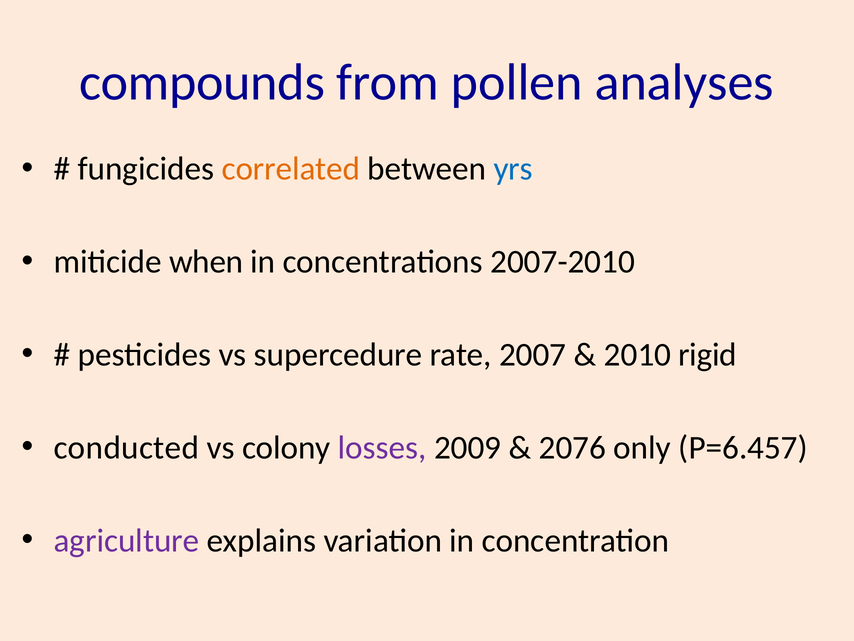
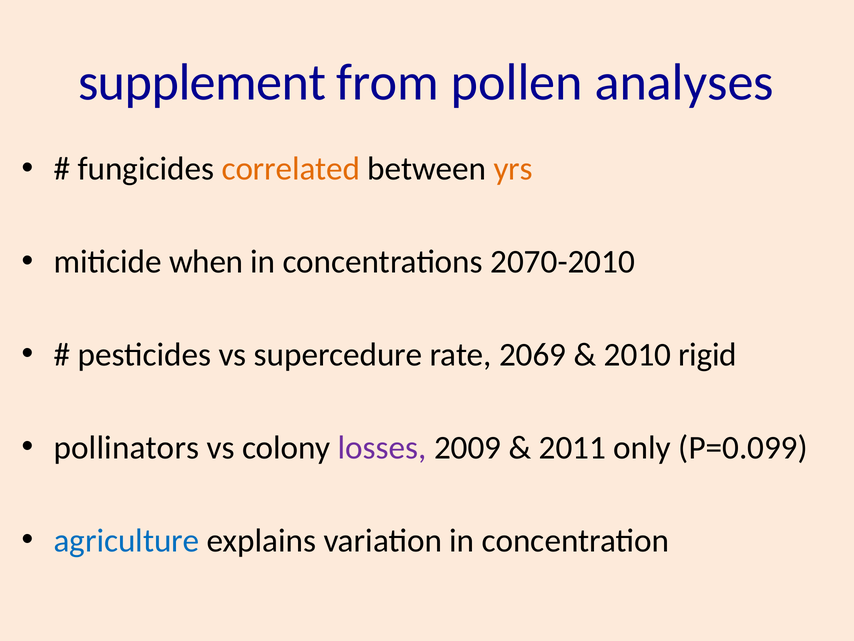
compounds: compounds -> supplement (202, 83)
yrs colour: blue -> orange (513, 169)
2007-2010: 2007-2010 -> 2070-2010 (563, 262)
2007: 2007 -> 2069 (533, 355)
conducted: conducted -> pollinators (126, 447)
2076: 2076 -> 2011 (572, 447)
P=6.457: P=6.457 -> P=0.099 (743, 447)
agriculture colour: purple -> blue (127, 540)
